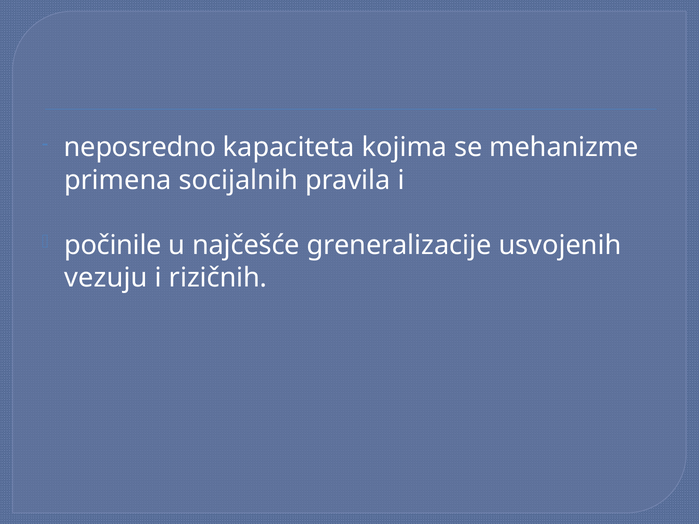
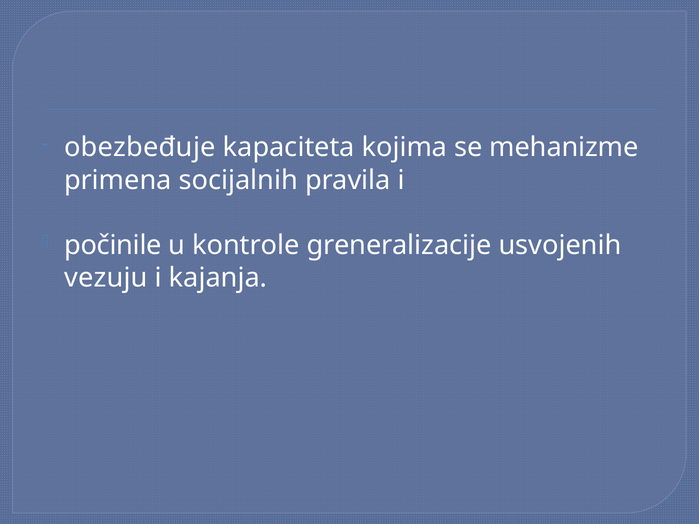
neposredno: neposredno -> obezbeđuje (140, 148)
najčešće: najčešće -> kontrole (246, 245)
rizičnih: rizičnih -> kajanja (218, 278)
